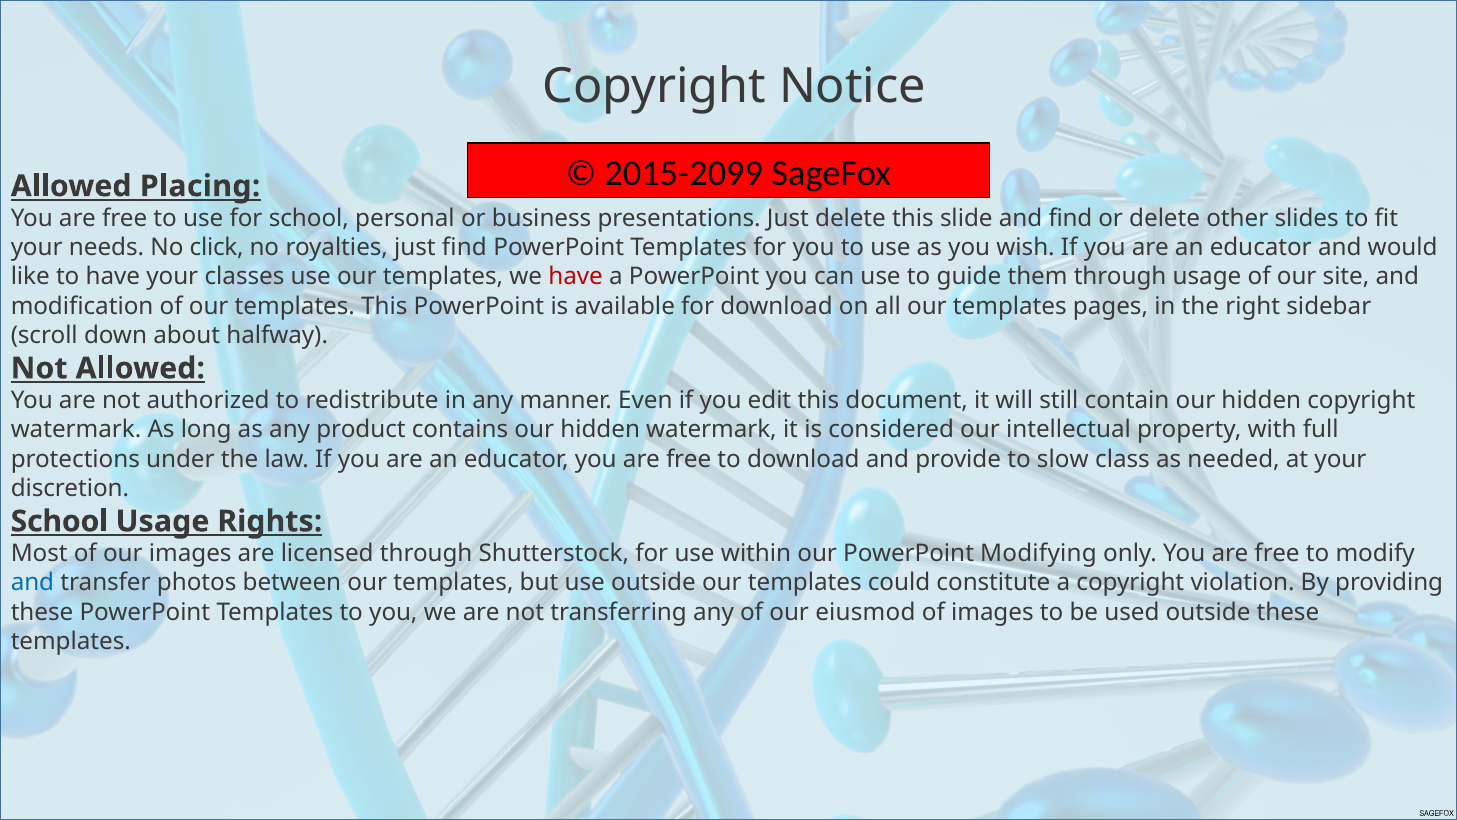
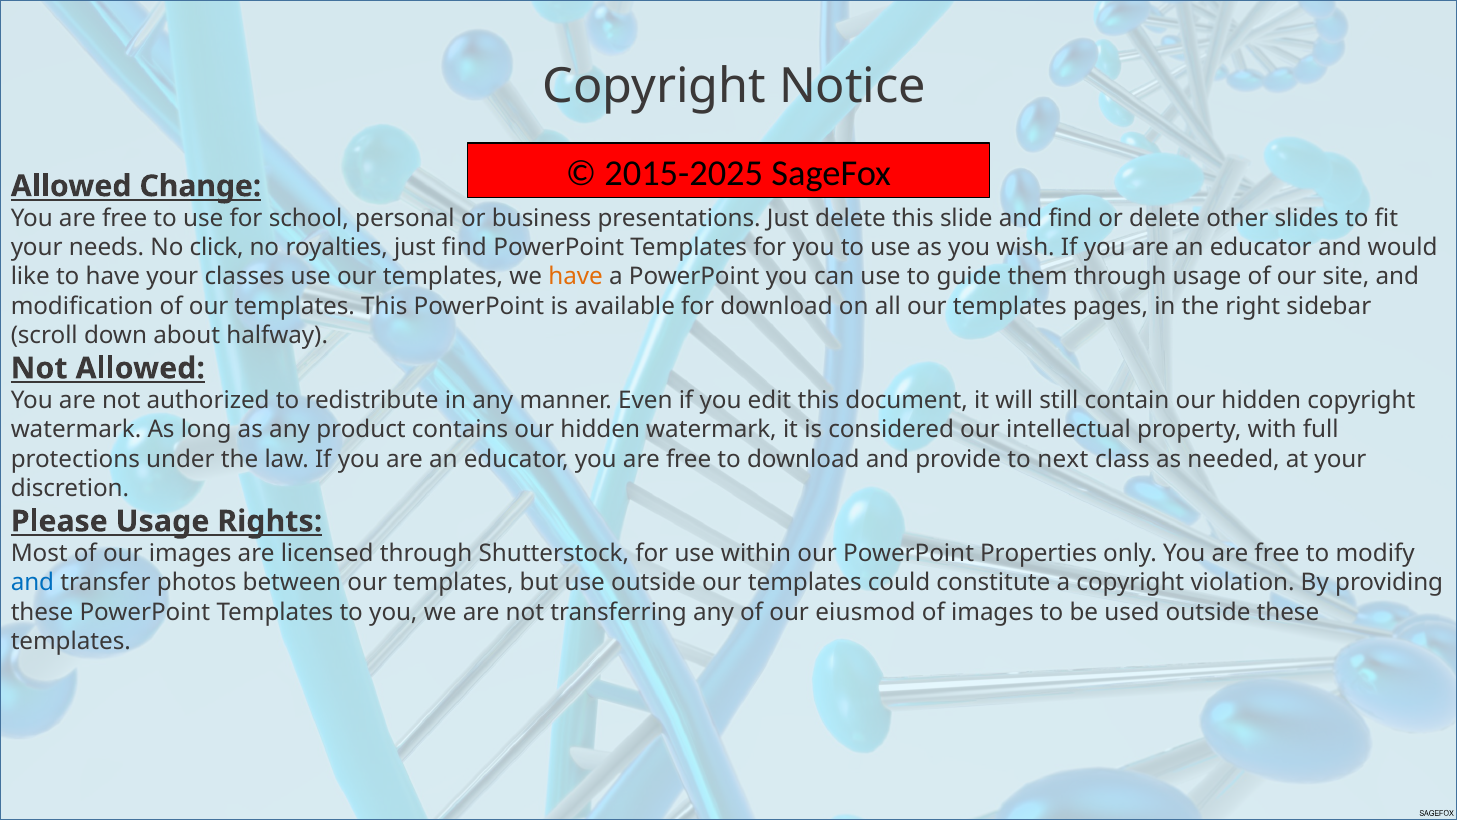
2015-2099: 2015-2099 -> 2015-2025 (684, 173)
Placing: Placing -> Change (200, 186)
have colour: red -> orange (576, 277)
slow: slow -> next (1063, 459)
School: School -> Please (59, 521)
Modifying: Modifying -> Properties (1039, 553)
